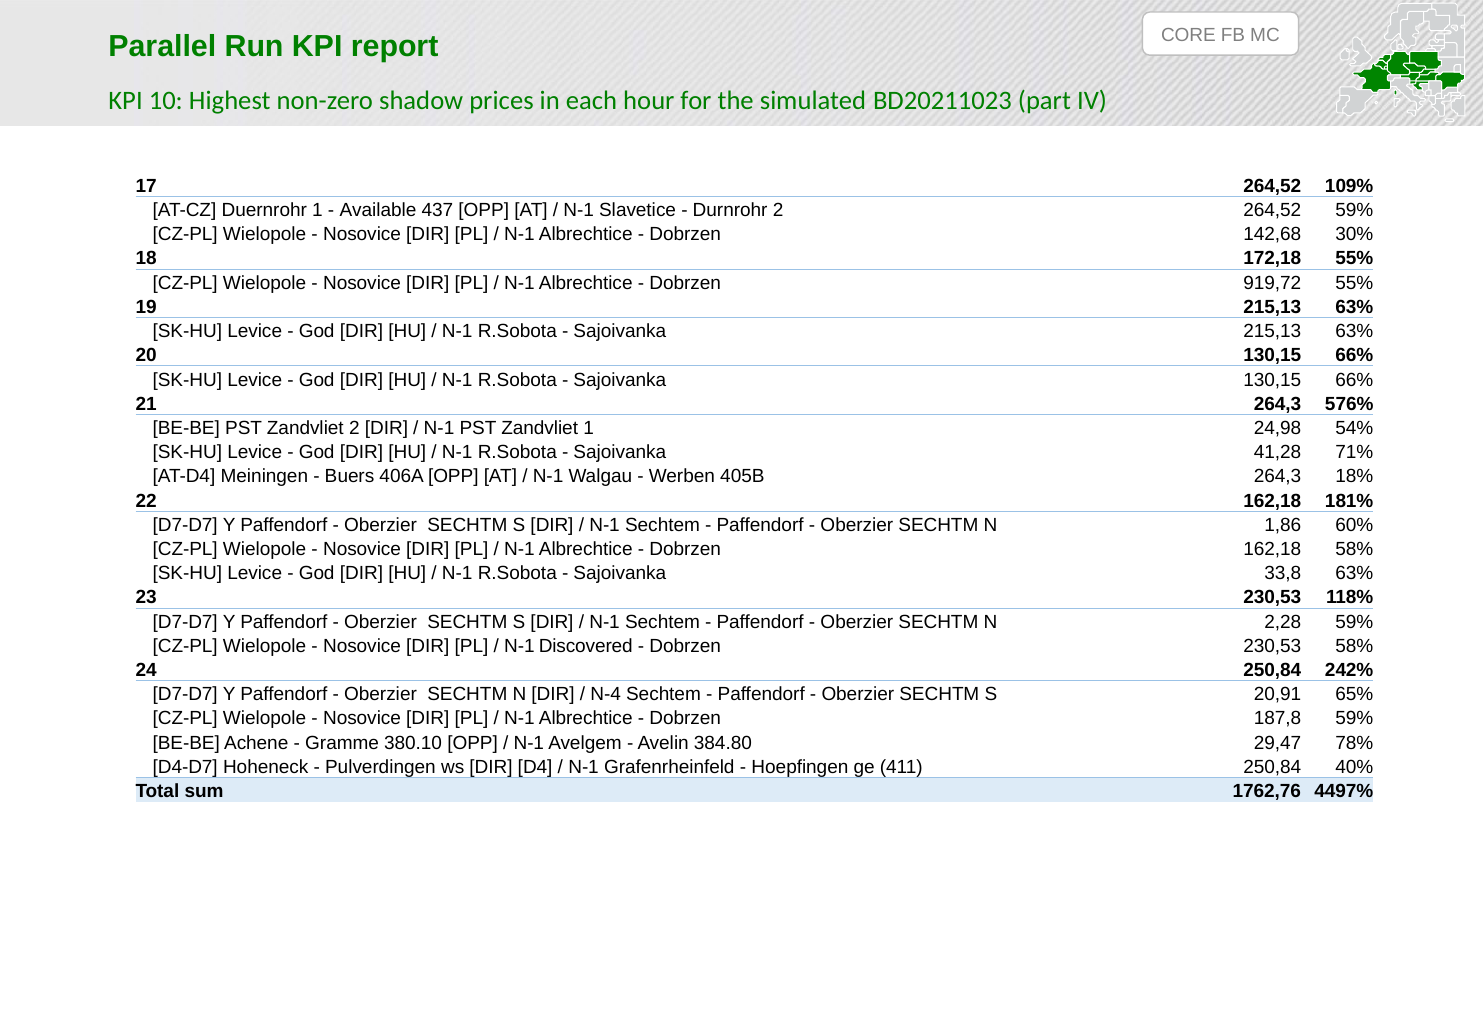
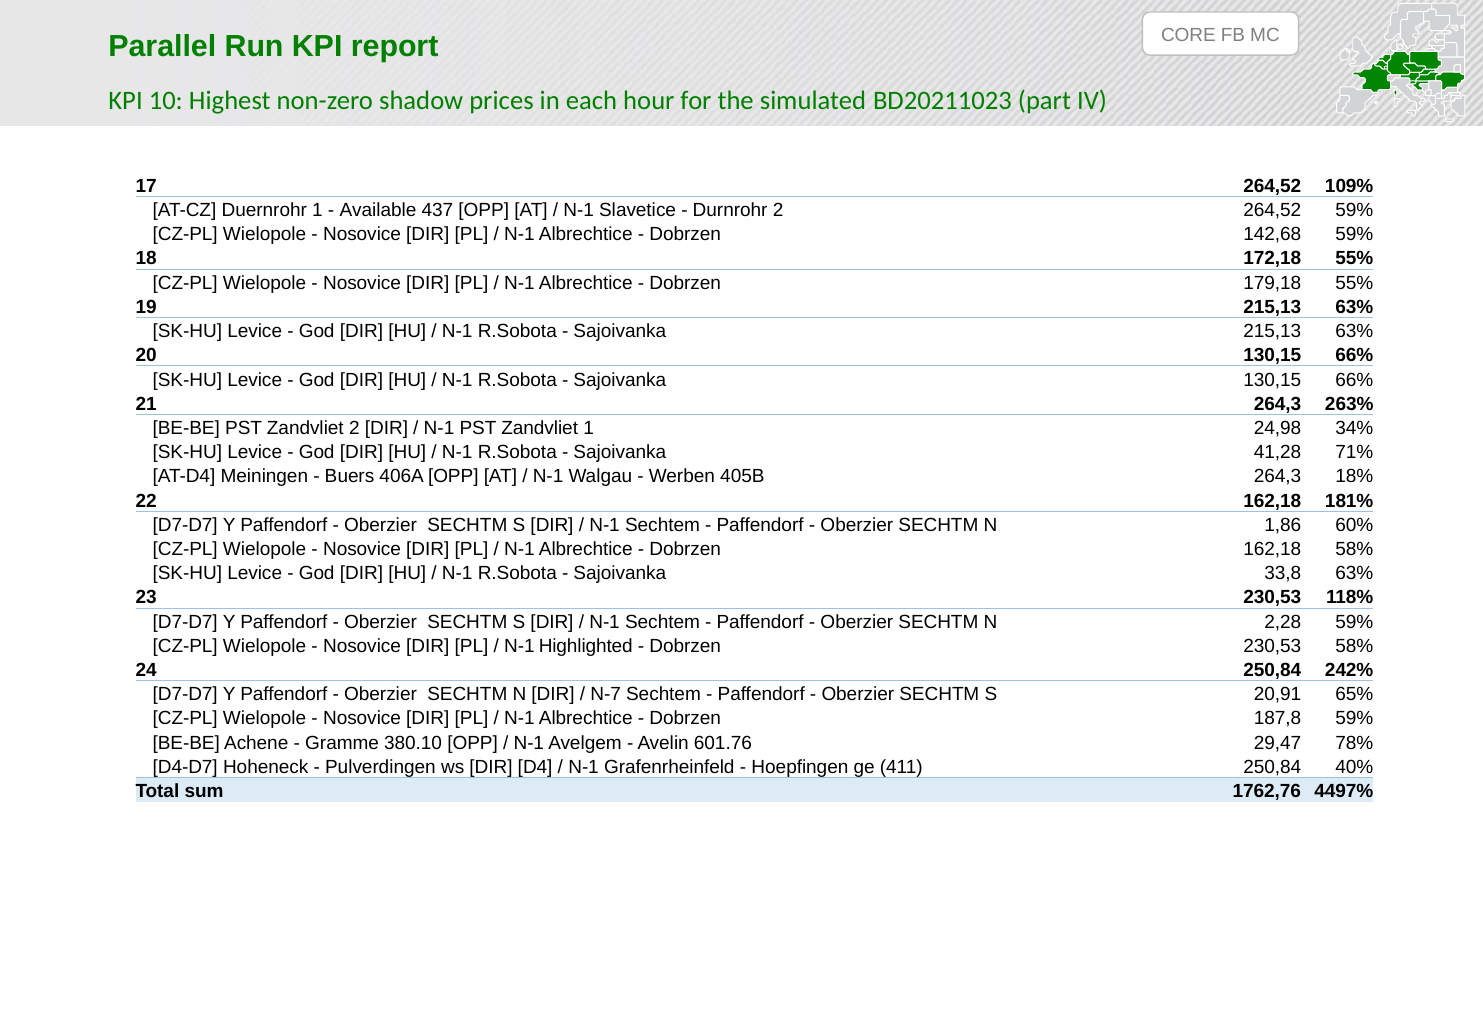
142,68 30%: 30% -> 59% (1354, 234)
919,72: 919,72 -> 179,18 (1272, 283)
576%: 576% -> 263% (1349, 404)
54%: 54% -> 34% (1354, 428)
Discovered: Discovered -> Highlighted (586, 646)
N-4: N-4 -> N-7 (606, 694)
384.80: 384.80 -> 601.76 (723, 743)
